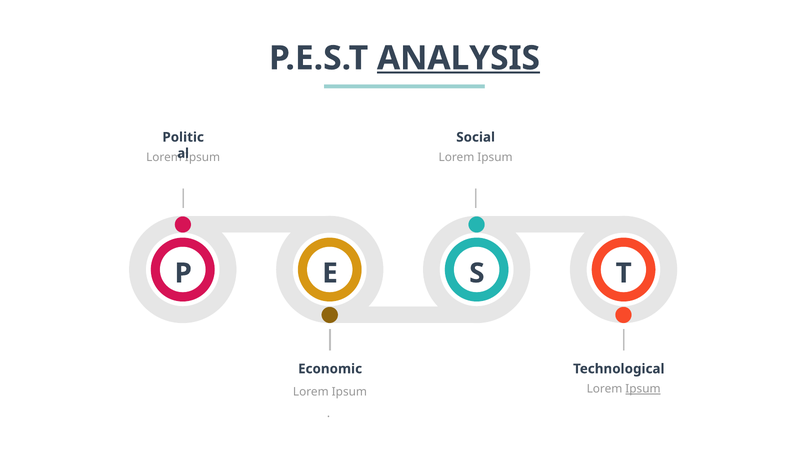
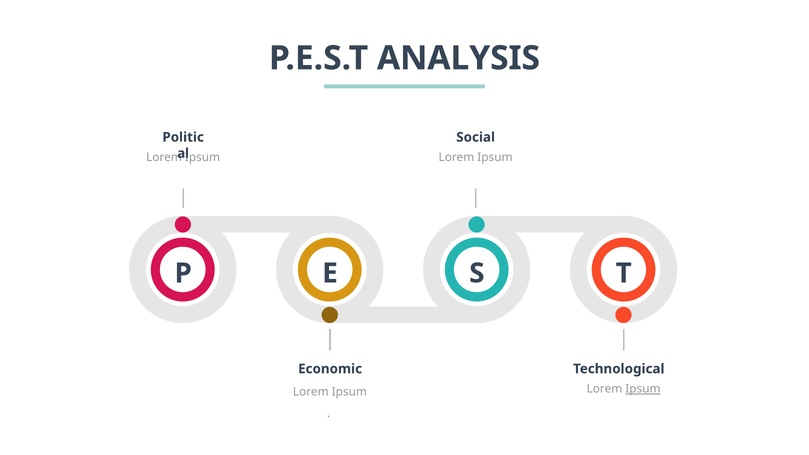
ANALYSIS underline: present -> none (458, 58)
